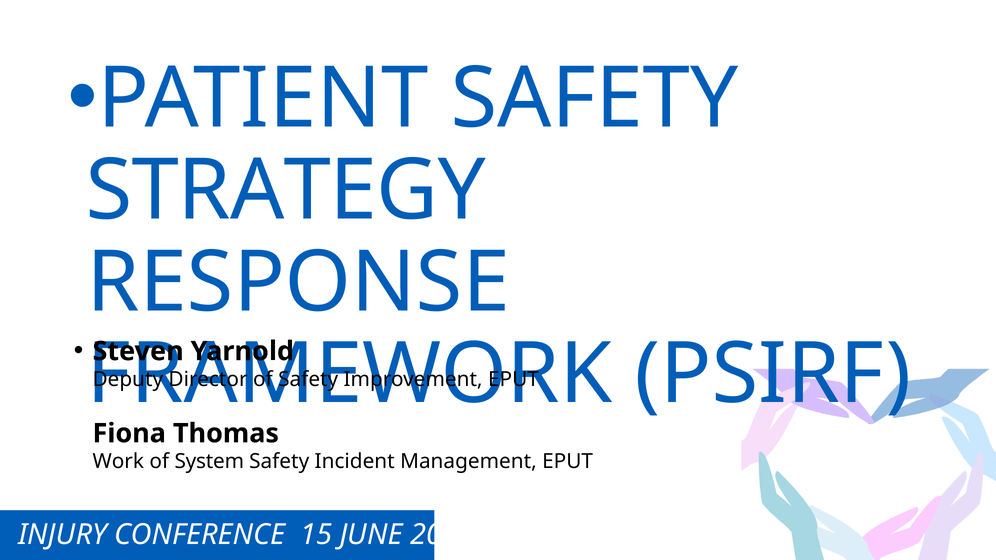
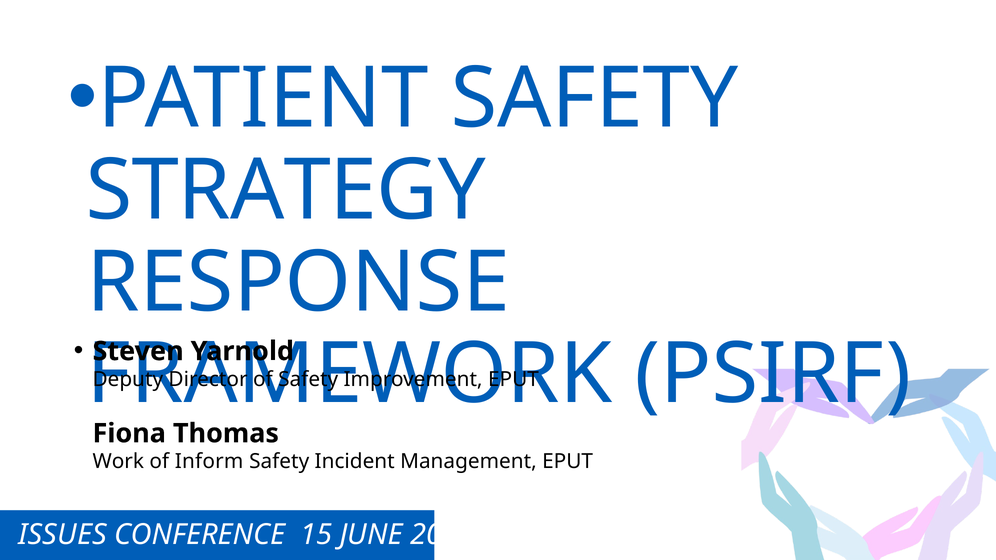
System: System -> Inform (209, 462)
INJURY: INJURY -> ISSUES (62, 535)
